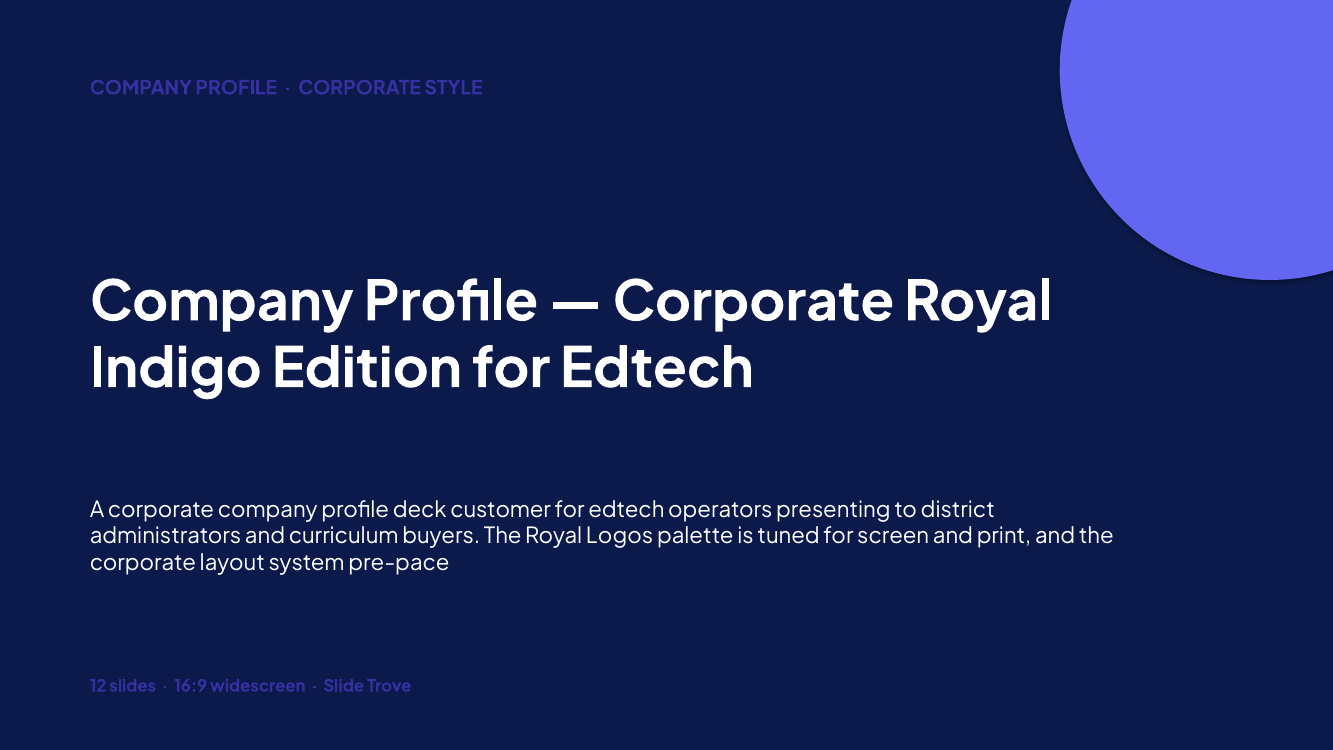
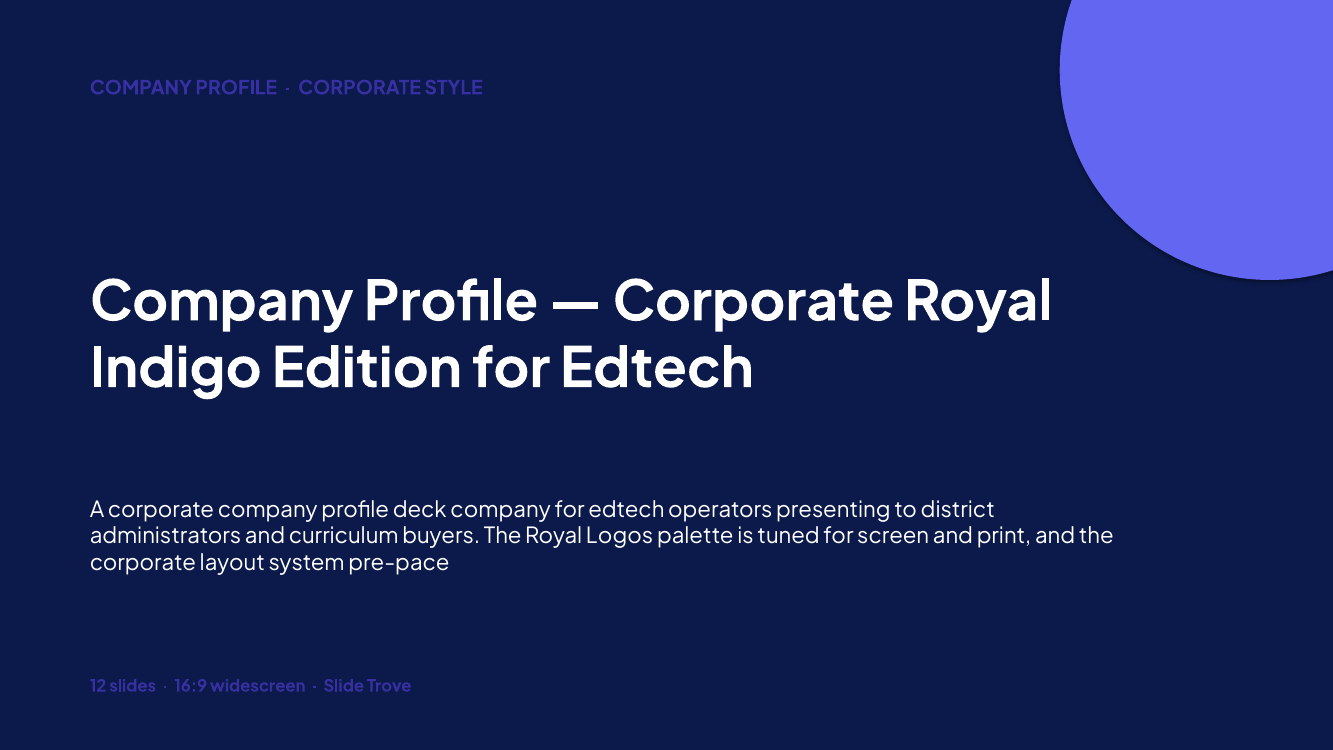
deck customer: customer -> company (501, 510)
